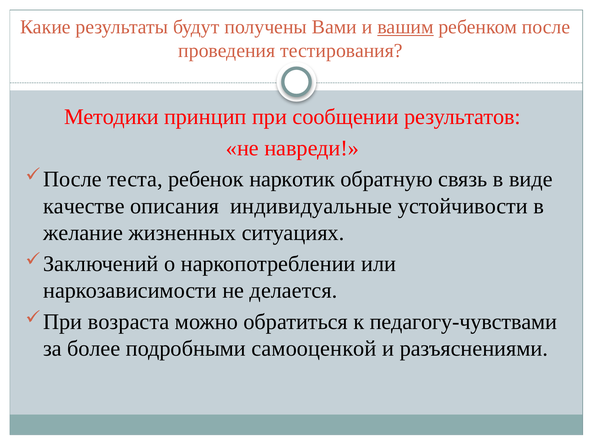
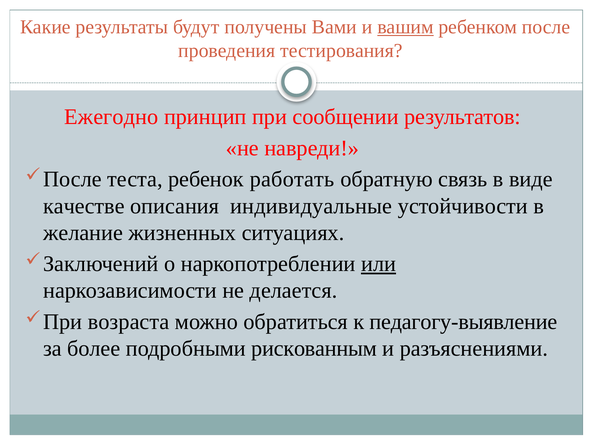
Методики: Методики -> Ежегодно (111, 117)
наркотик: наркотик -> работать (292, 179)
или underline: none -> present (379, 264)
педагогу-чувствами: педагогу-чувствами -> педагогу-выявление (463, 322)
самооценкой: самооценкой -> рискованным (314, 348)
